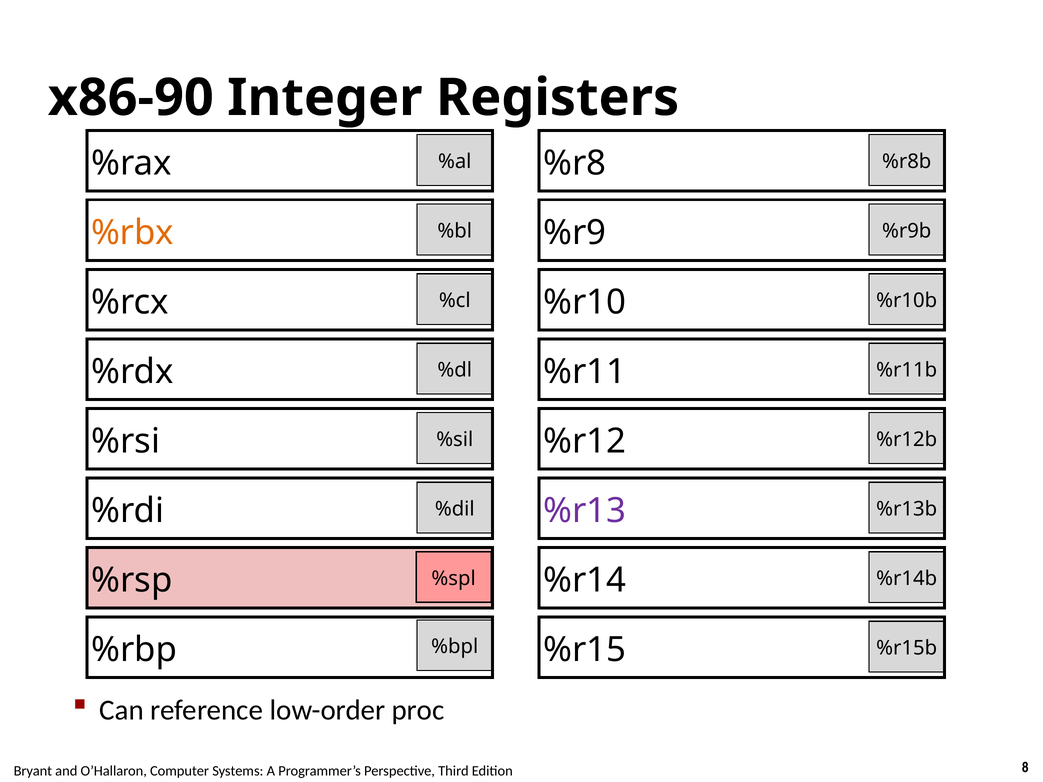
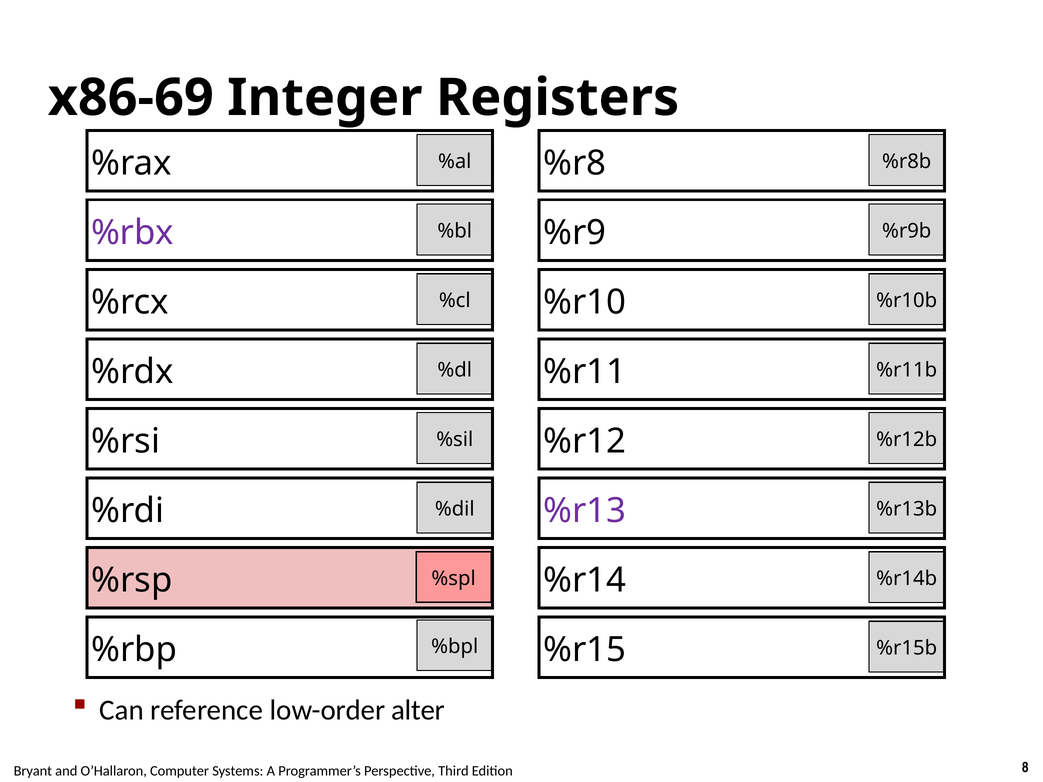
x86-90: x86-90 -> x86-69 (131, 98)
%rbx colour: orange -> purple (132, 233)
proc: proc -> alter (418, 710)
